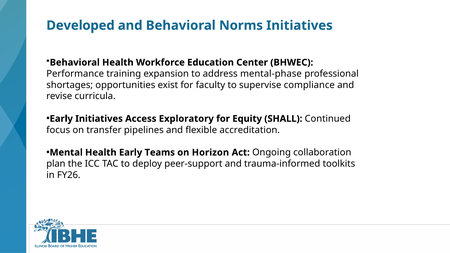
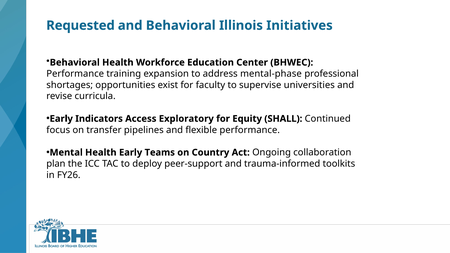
Developed: Developed -> Requested (80, 25)
Norms: Norms -> Illinois (241, 25)
compliance: compliance -> universities (309, 85)
Early Initiatives: Initiatives -> Indicators (99, 119)
flexible accreditation: accreditation -> performance (250, 130)
Horizon: Horizon -> Country (210, 153)
